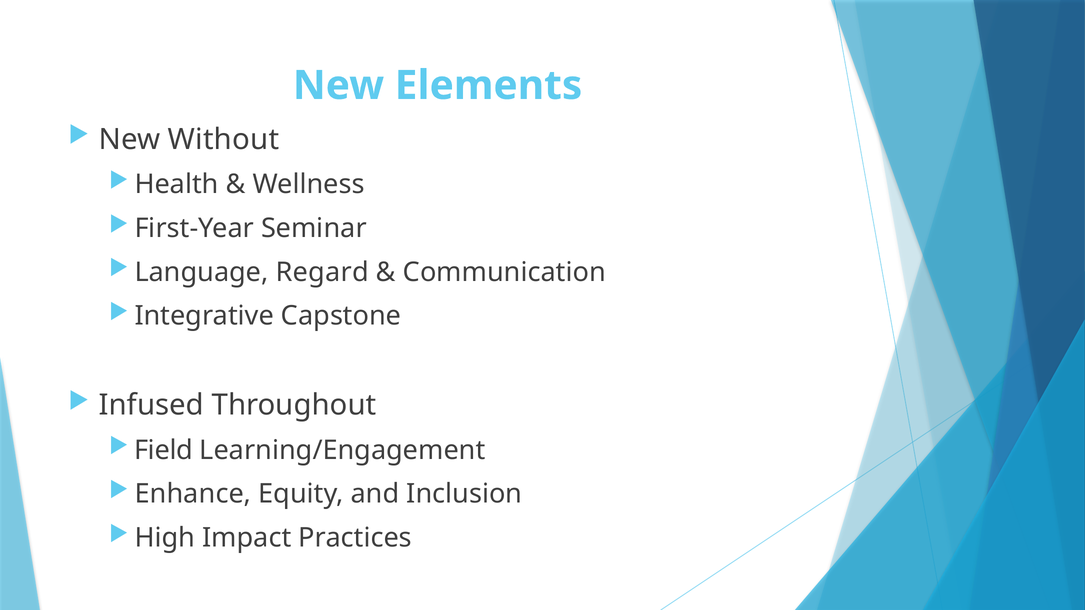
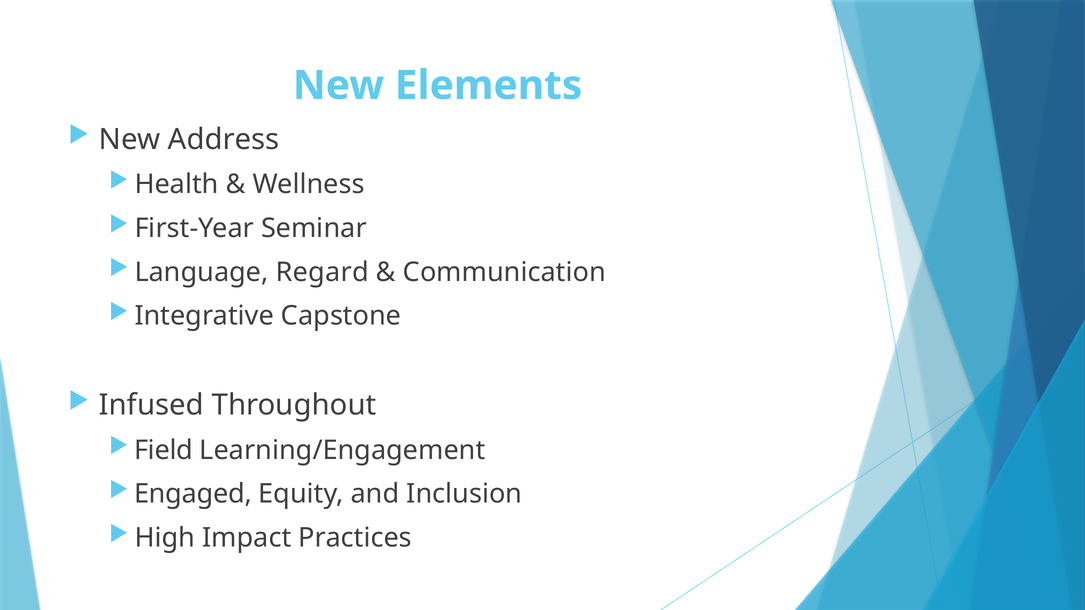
Without: Without -> Address (224, 139)
Enhance: Enhance -> Engaged (193, 494)
